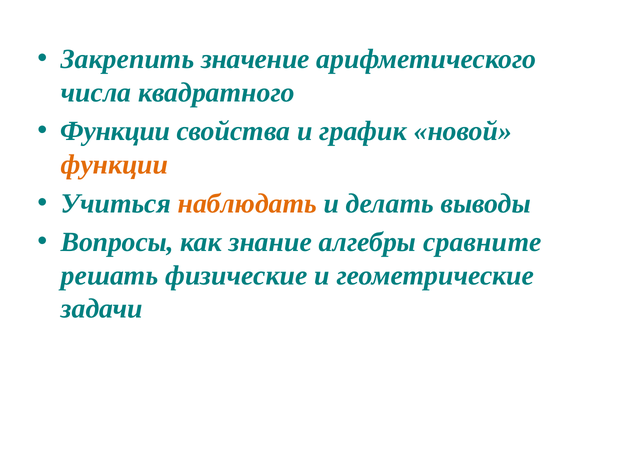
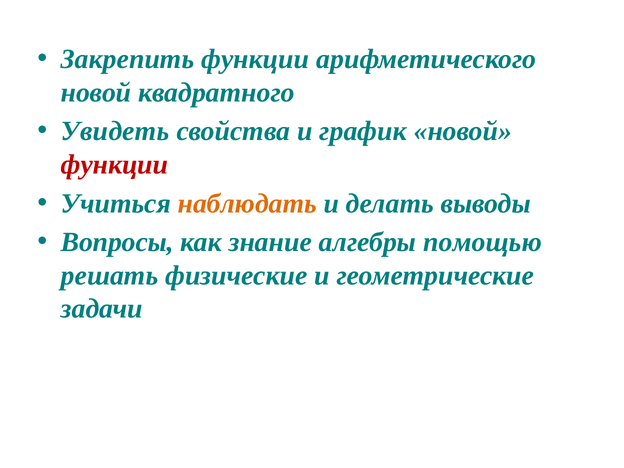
Закрепить значение: значение -> функции (255, 59)
числа: числа -> новой (96, 92)
Функции: Функции -> Увидеть (115, 131)
функции colour: orange -> red (114, 165)
сравните: сравните -> помощью (482, 242)
